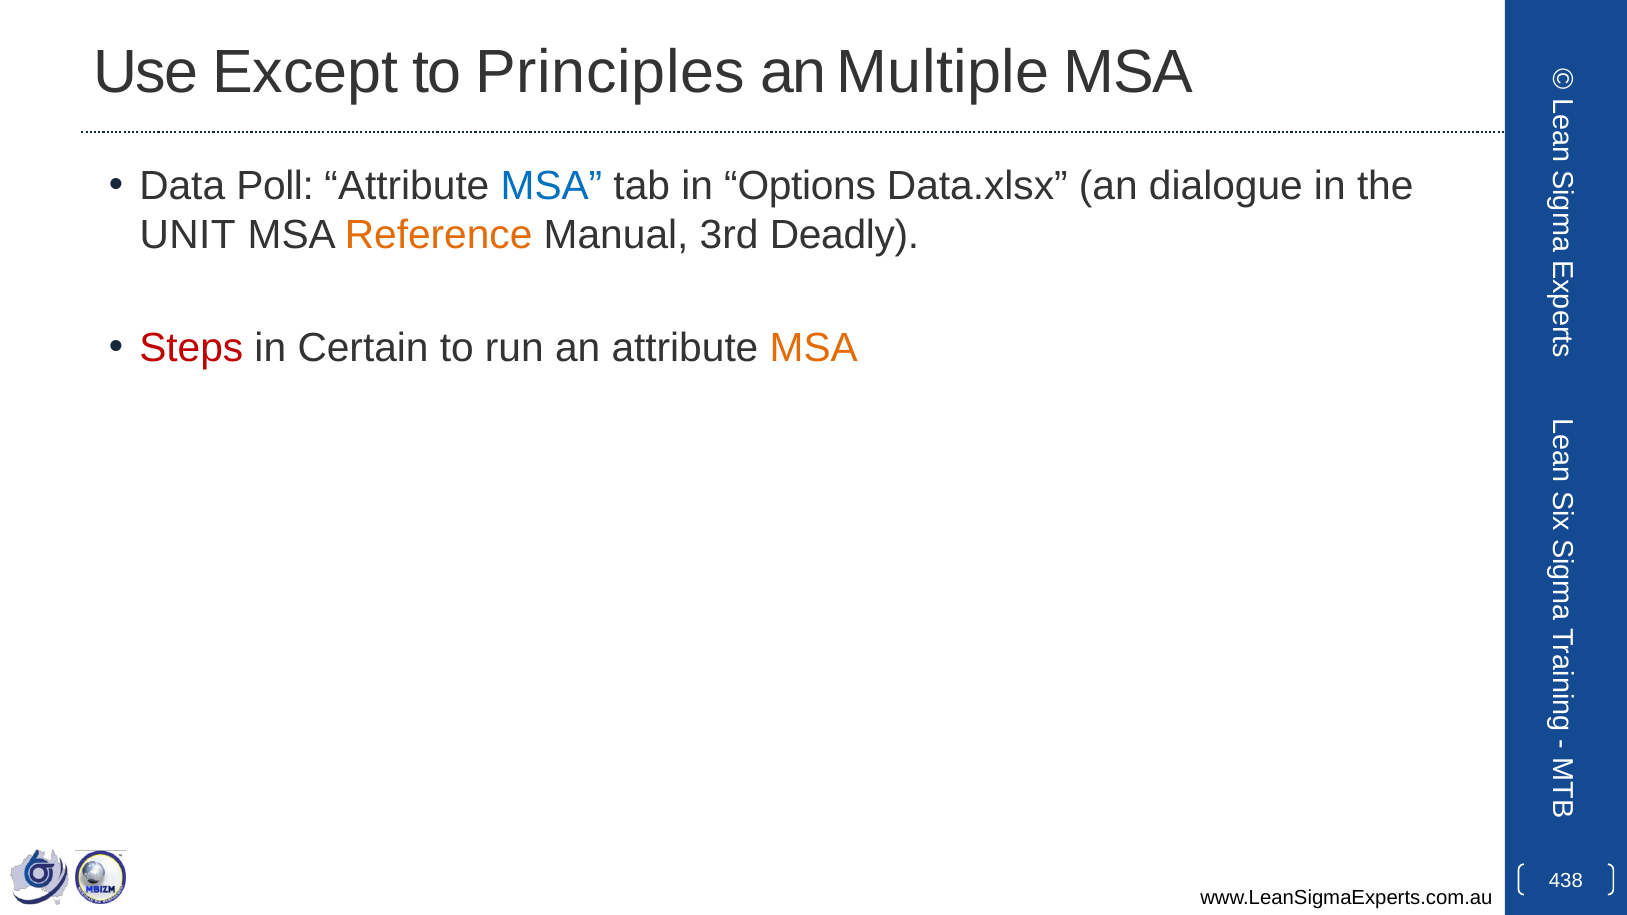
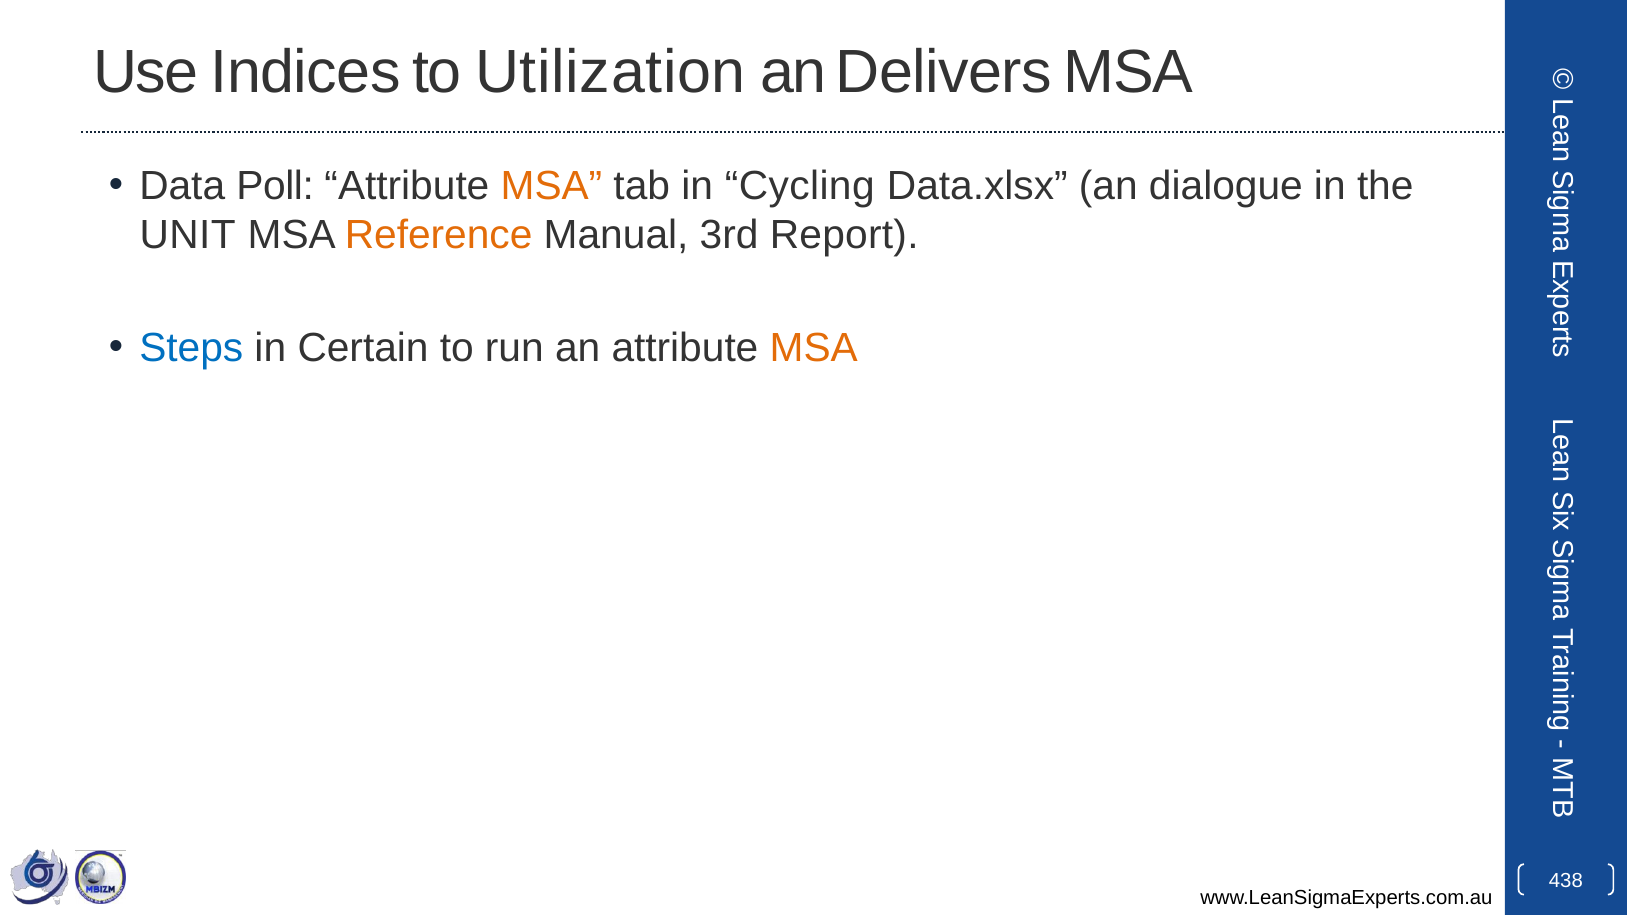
Except: Except -> Indices (306, 72)
Principles: Principles -> Utilization (611, 72)
Multiple: Multiple -> Delivers (944, 72)
MSA colour: blue -> orange (551, 186)
Options: Options -> Cycling (800, 186)
Deadly: Deadly -> Report (844, 235)
Steps colour: red -> blue (191, 349)
